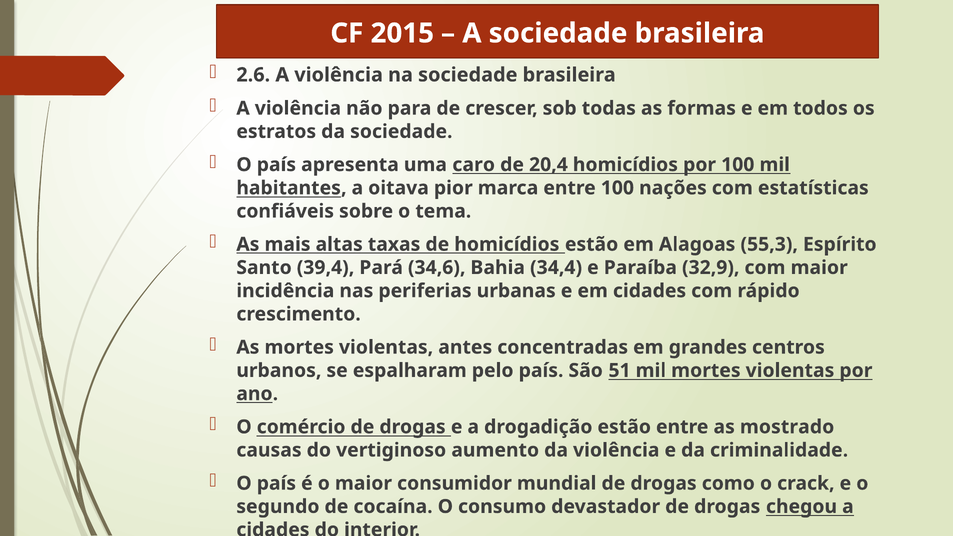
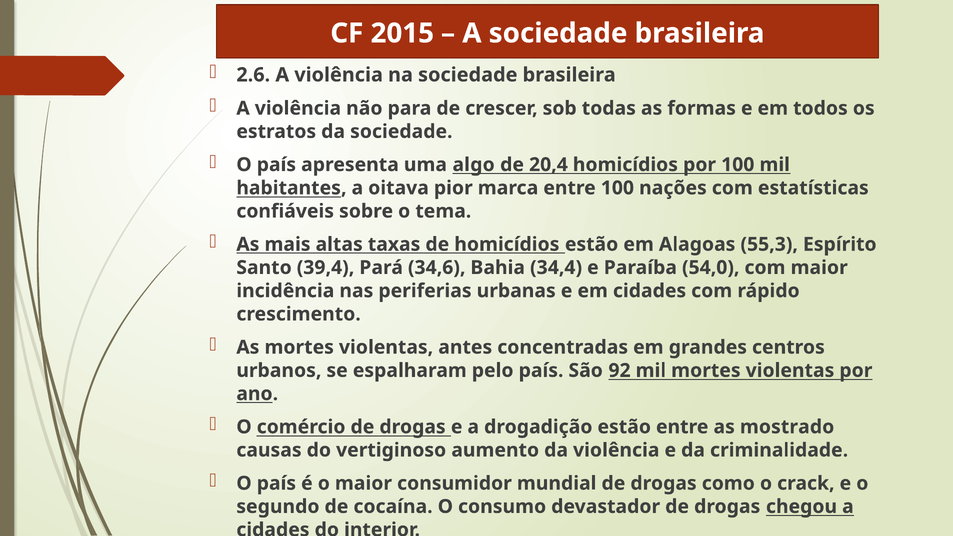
caro: caro -> algo (474, 165)
32,9: 32,9 -> 54,0 (711, 268)
51: 51 -> 92 (620, 371)
